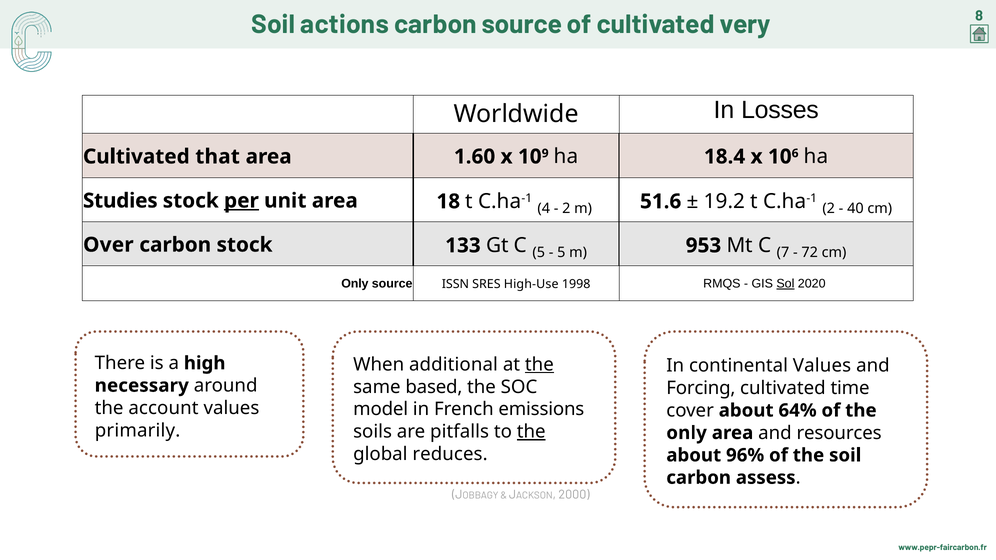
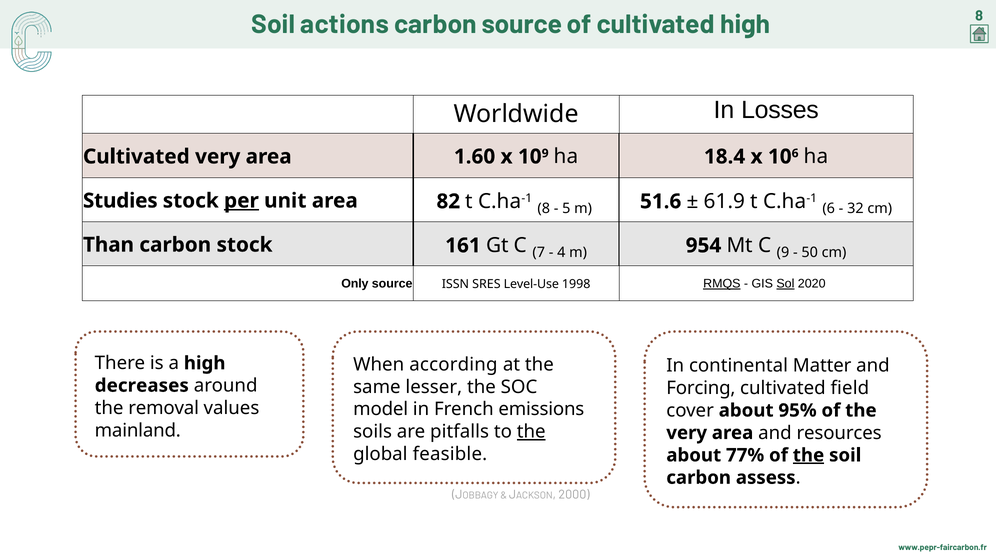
cultivated very: very -> high (745, 25)
Cultivated that: that -> very (218, 157)
18: 18 -> 82 (448, 202)
C.ha-1 4: 4 -> 8 (544, 209)
2: 2 -> 5 (566, 209)
19.2: 19.2 -> 61.9 (724, 202)
C.ha-1 2: 2 -> 6 (829, 209)
40: 40 -> 32 (855, 209)
Over: Over -> Than (109, 245)
133: 133 -> 161 (463, 246)
C 5: 5 -> 7 (539, 253)
5: 5 -> 4 (561, 253)
953: 953 -> 954 (703, 246)
C 7: 7 -> 9 (783, 253)
72: 72 -> 50 (810, 253)
High-Use: High-Use -> Level-Use (531, 284)
RMQS underline: none -> present (722, 284)
additional: additional -> according (453, 365)
the underline: present -> none (539, 365)
continental Values: Values -> Matter (822, 366)
based: based -> lesser (434, 387)
necessary: necessary -> decreases (142, 386)
time: time -> field (850, 388)
account: account -> removal (164, 408)
64%: 64% -> 95% (798, 411)
primarily: primarily -> mainland (138, 431)
only: only -> very (687, 433)
reduces: reduces -> feasible (450, 454)
96%: 96% -> 77% (745, 455)
the underline: none -> present (809, 455)
